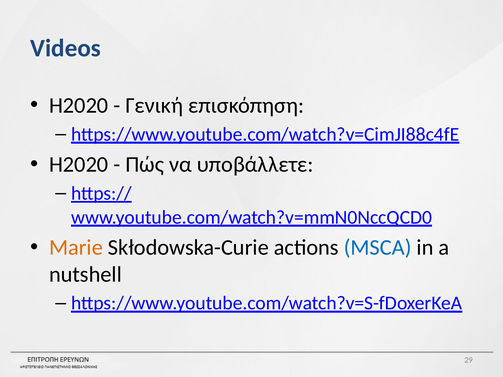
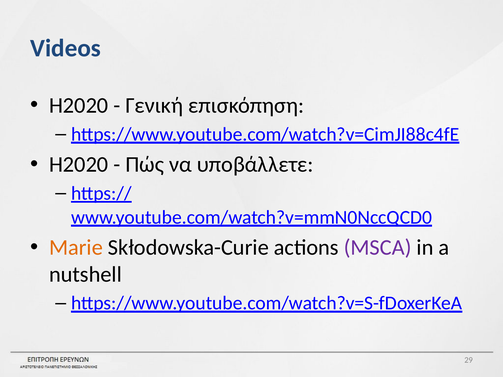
MSCA colour: blue -> purple (378, 248)
